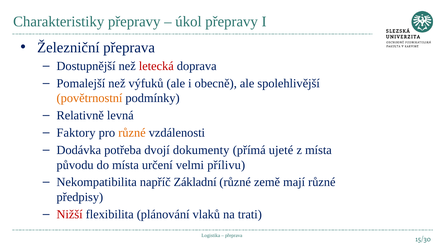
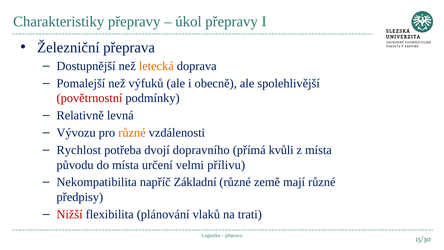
letecká colour: red -> orange (156, 66)
povětrnostní colour: orange -> red (89, 98)
Faktory: Faktory -> Vývozu (76, 133)
Dodávka: Dodávka -> Rychlost (79, 150)
dokumenty: dokumenty -> dopravního (201, 150)
ujeté: ujeté -> kvůli (281, 150)
